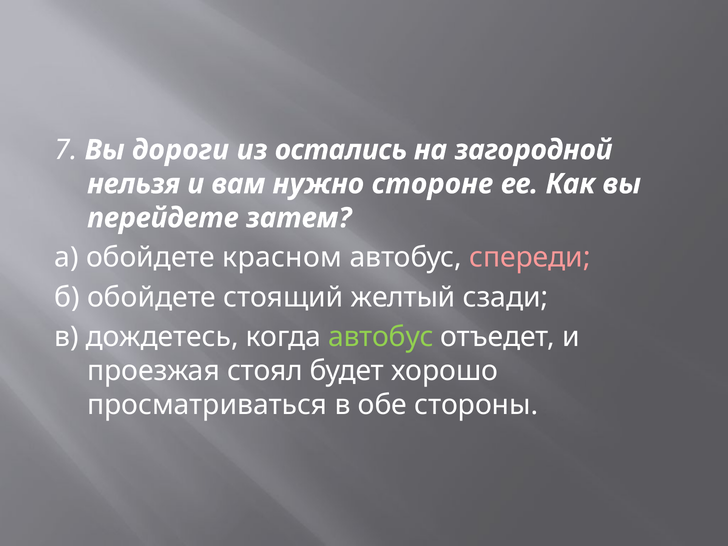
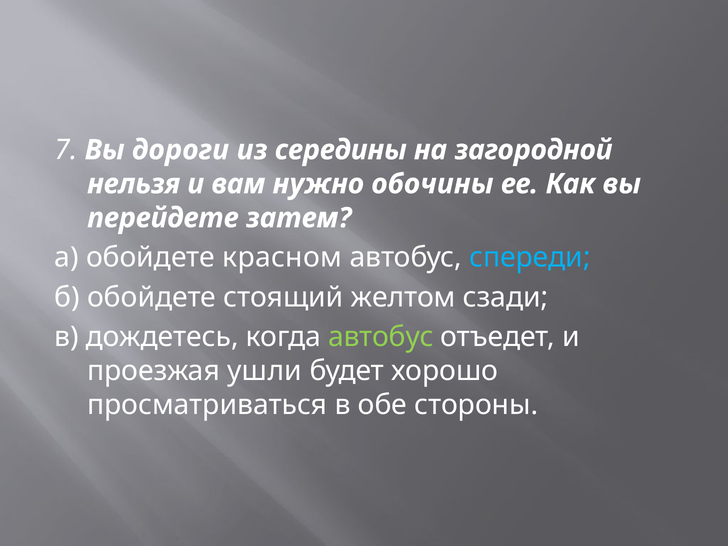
остались: остались -> середины (341, 150)
стороне: стороне -> обочины (432, 184)
спереди colour: pink -> light blue (530, 258)
желтый: желтый -> желтом (403, 297)
стоял: стоял -> ушли (265, 371)
